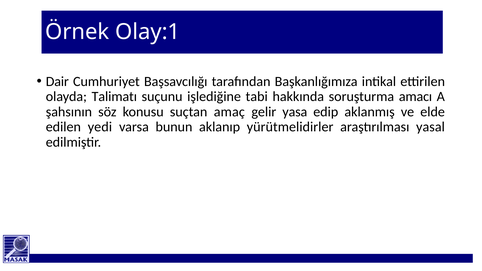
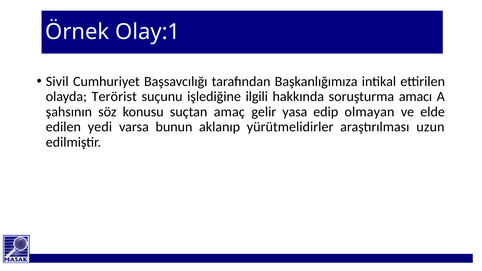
Dair: Dair -> Sivil (57, 81)
Talimatı: Talimatı -> Terörist (114, 97)
tabi: tabi -> ilgili (257, 97)
aklanmış: aklanmış -> olmayan (369, 112)
yasal: yasal -> uzun (430, 127)
